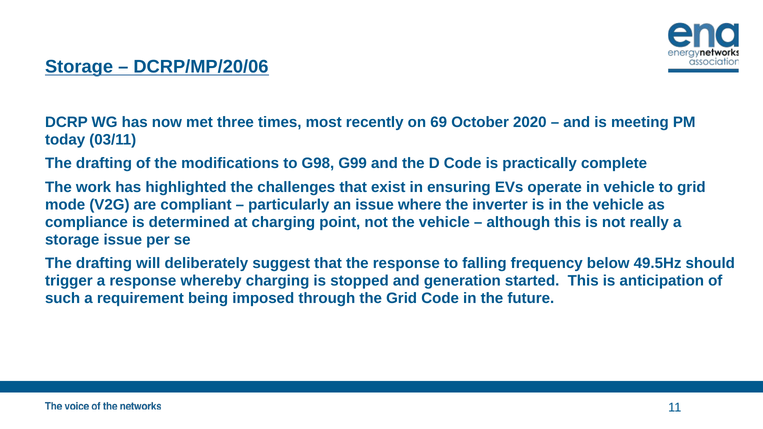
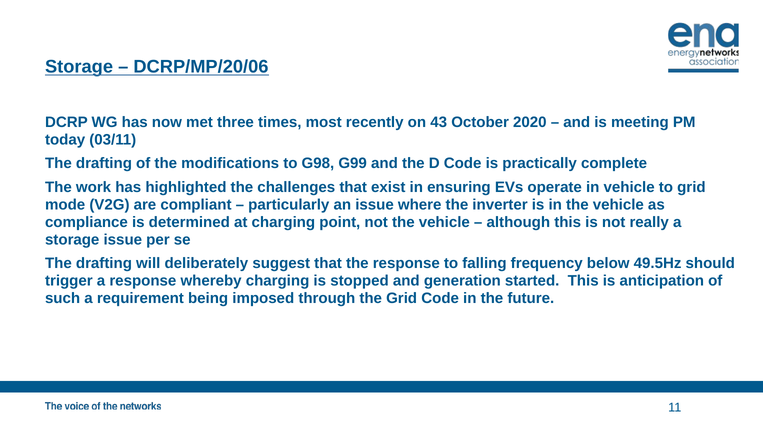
69: 69 -> 43 (439, 122)
